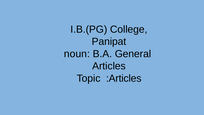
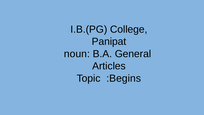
:Articles: :Articles -> :Begins (124, 78)
